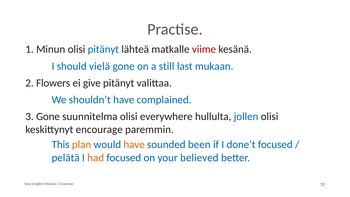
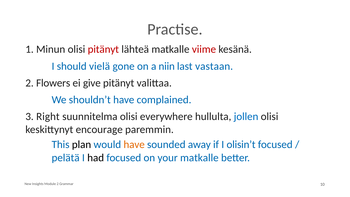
pitänyt colour: blue -> red (103, 49)
still: still -> niin (167, 66)
mukaan: mukaan -> vastaan (214, 66)
3 Gone: Gone -> Right (48, 116)
plan colour: orange -> black (82, 144)
been: been -> away (199, 144)
done’t: done’t -> olisin’t (241, 144)
had colour: orange -> black (96, 158)
your believed: believed -> matkalle (199, 158)
